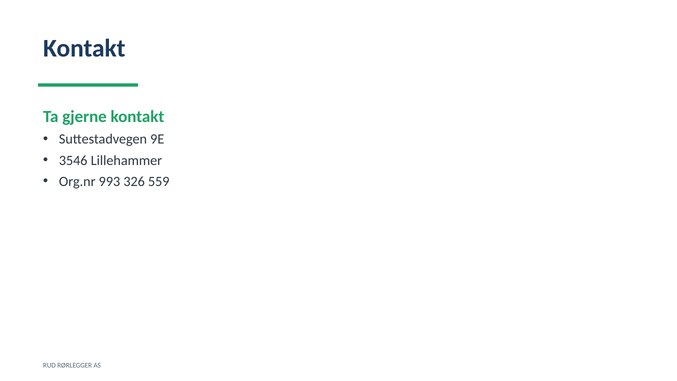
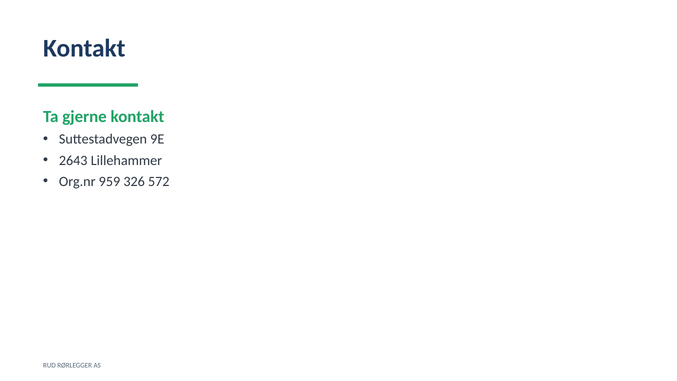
3546: 3546 -> 2643 (73, 160)
993: 993 -> 959 (109, 182)
559: 559 -> 572 (159, 182)
